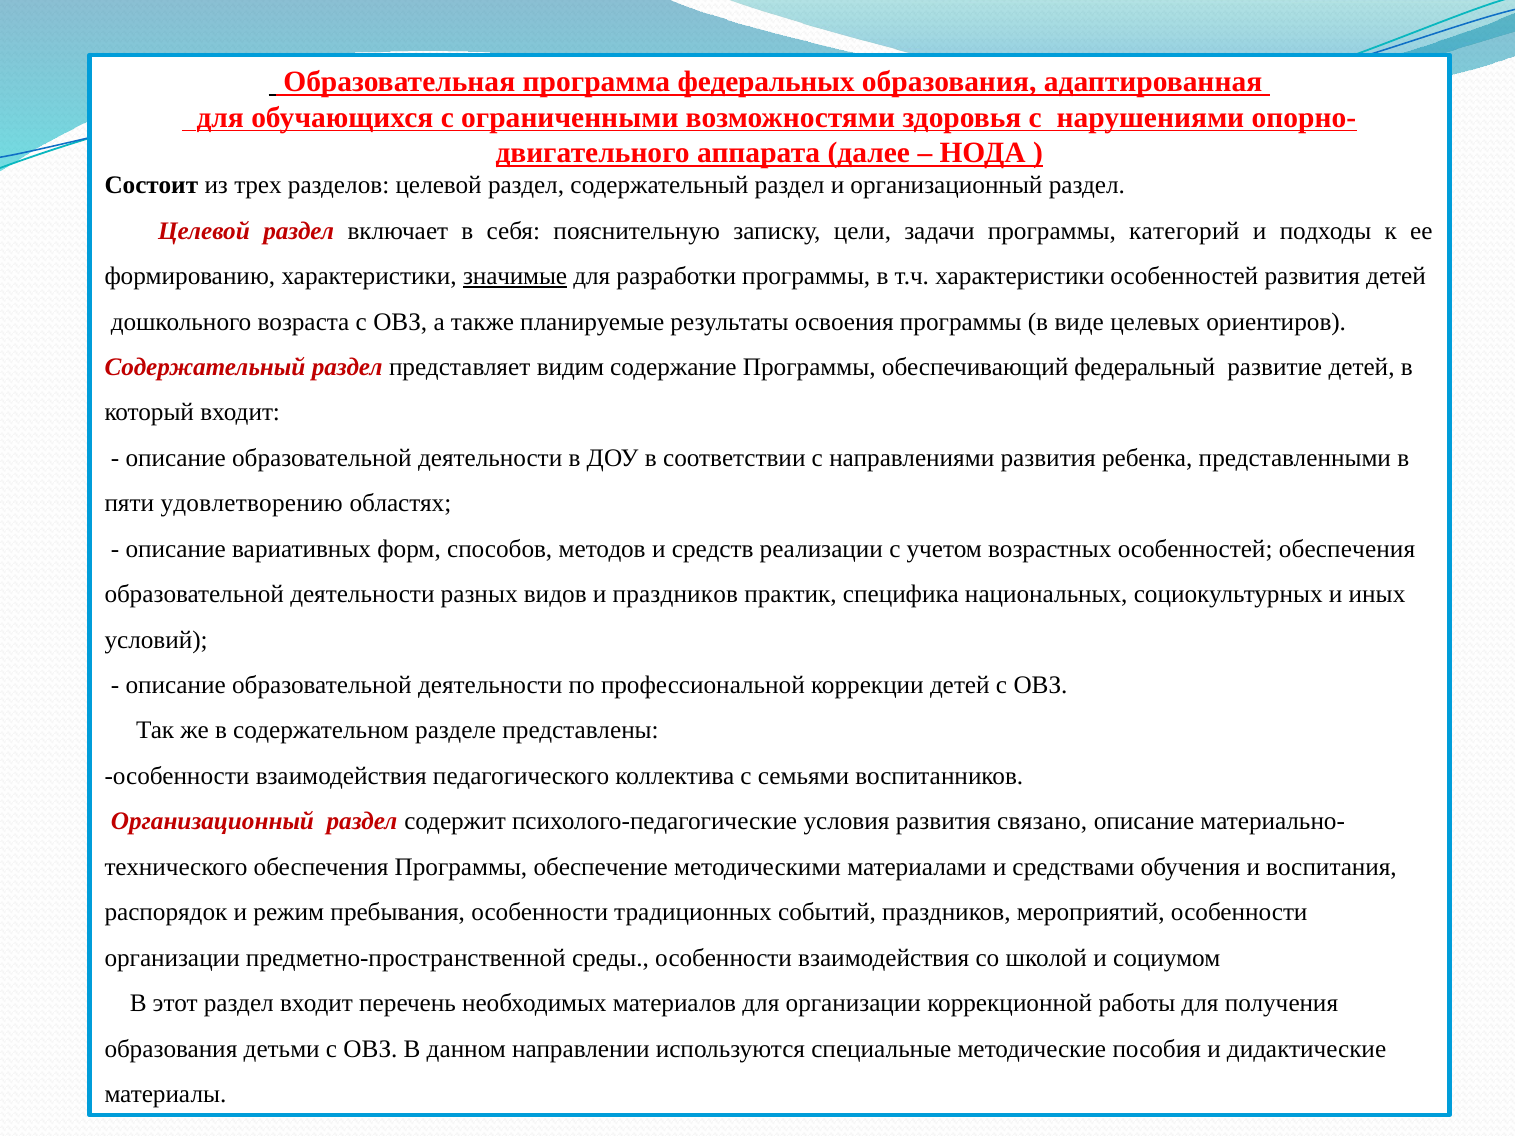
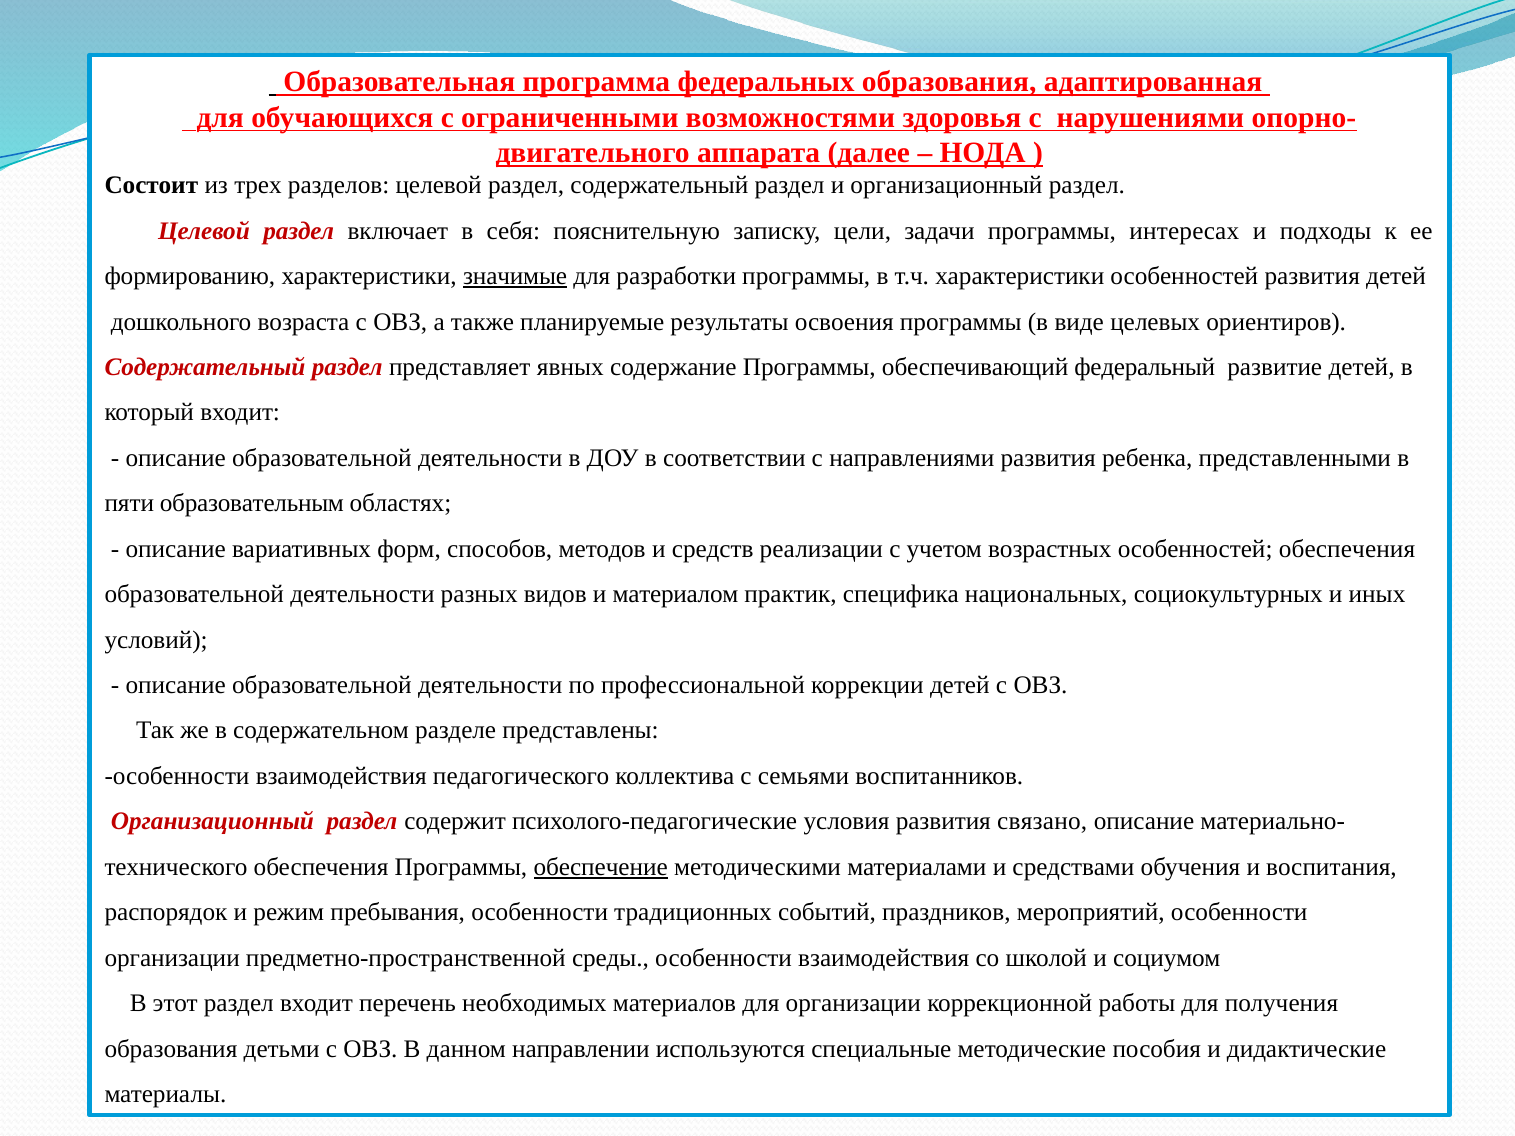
категорий: категорий -> интересах (1184, 231)
видим: видим -> явных (570, 367)
удовлетворению: удовлетворению -> образовательным (252, 504)
и праздников: праздников -> материалом (675, 594)
обеспечение underline: none -> present (601, 867)
